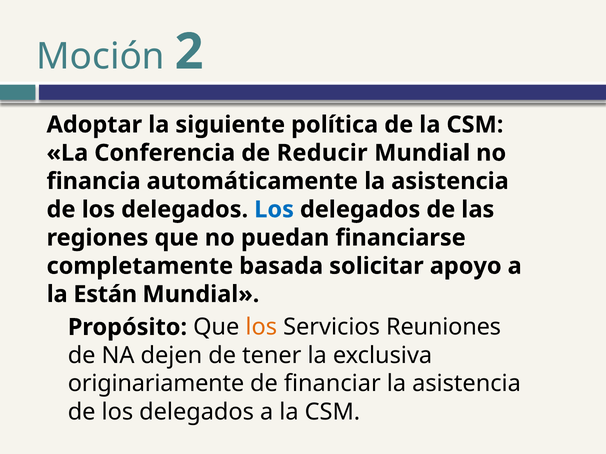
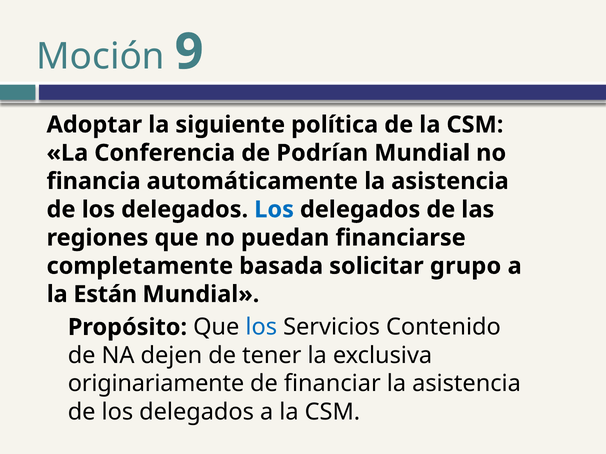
2: 2 -> 9 (189, 52)
Reducir: Reducir -> Podrían (322, 153)
apoyo: apoyo -> grupo (466, 266)
los colour: orange -> blue (261, 328)
Reuniones: Reuniones -> Contenido (443, 328)
